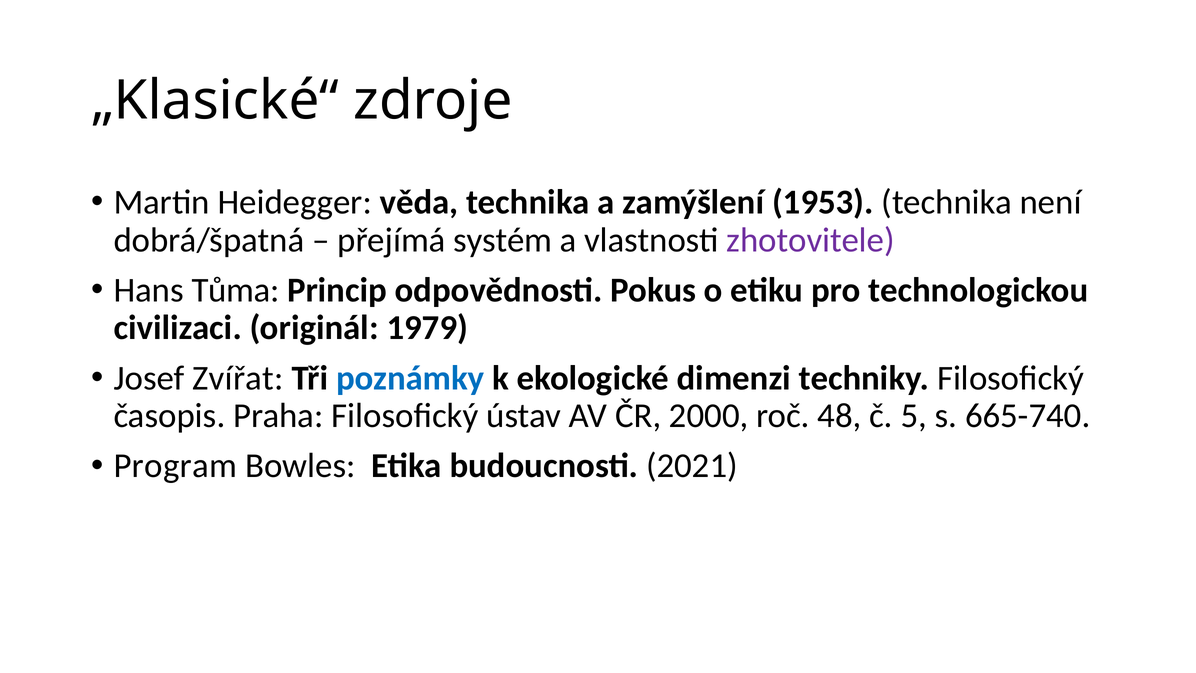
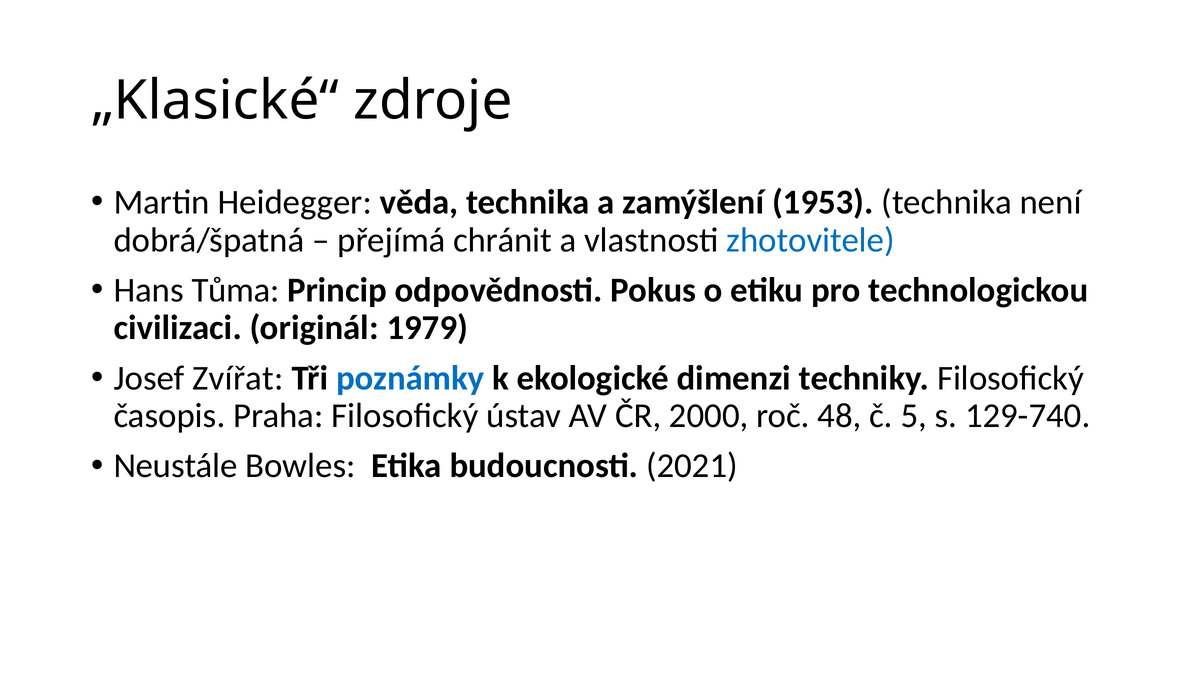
systém: systém -> chránit (503, 240)
zhotovitele colour: purple -> blue (811, 240)
665-740: 665-740 -> 129-740 (1028, 416)
Program: Program -> Neustále (176, 466)
